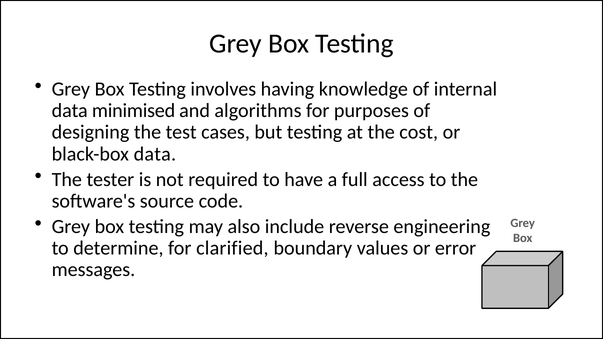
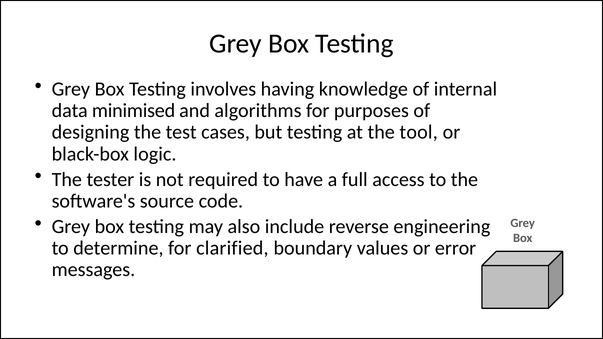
cost: cost -> tool (419, 132)
black-box data: data -> logic (155, 154)
